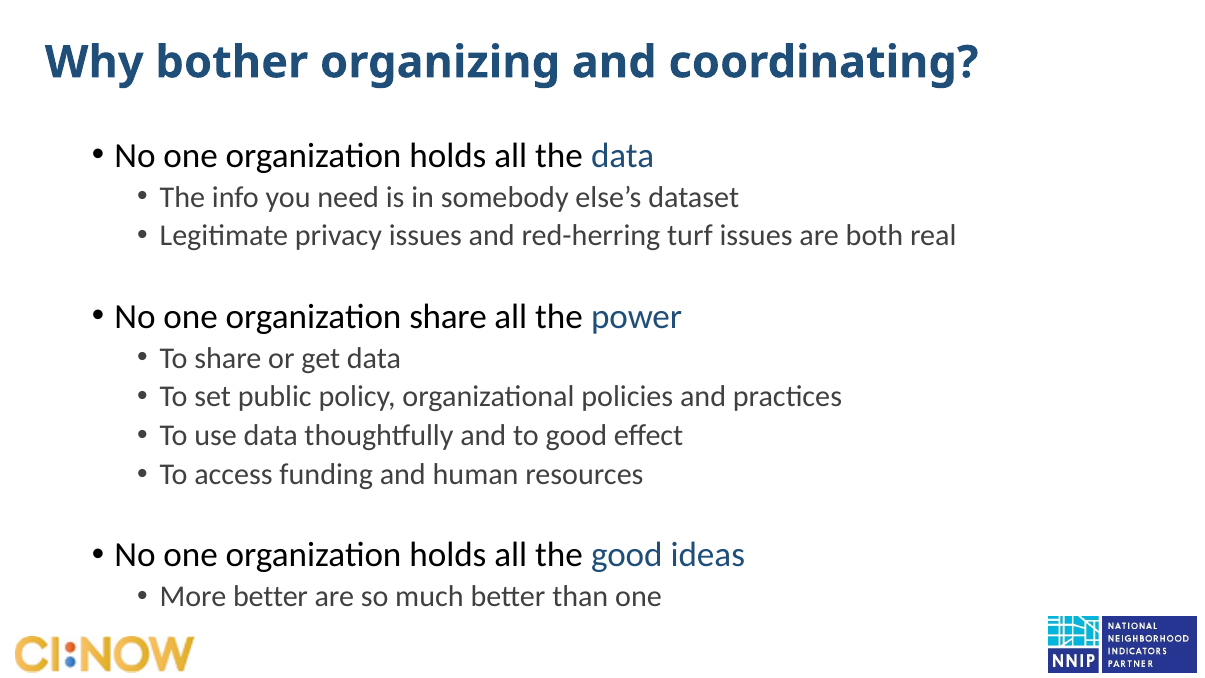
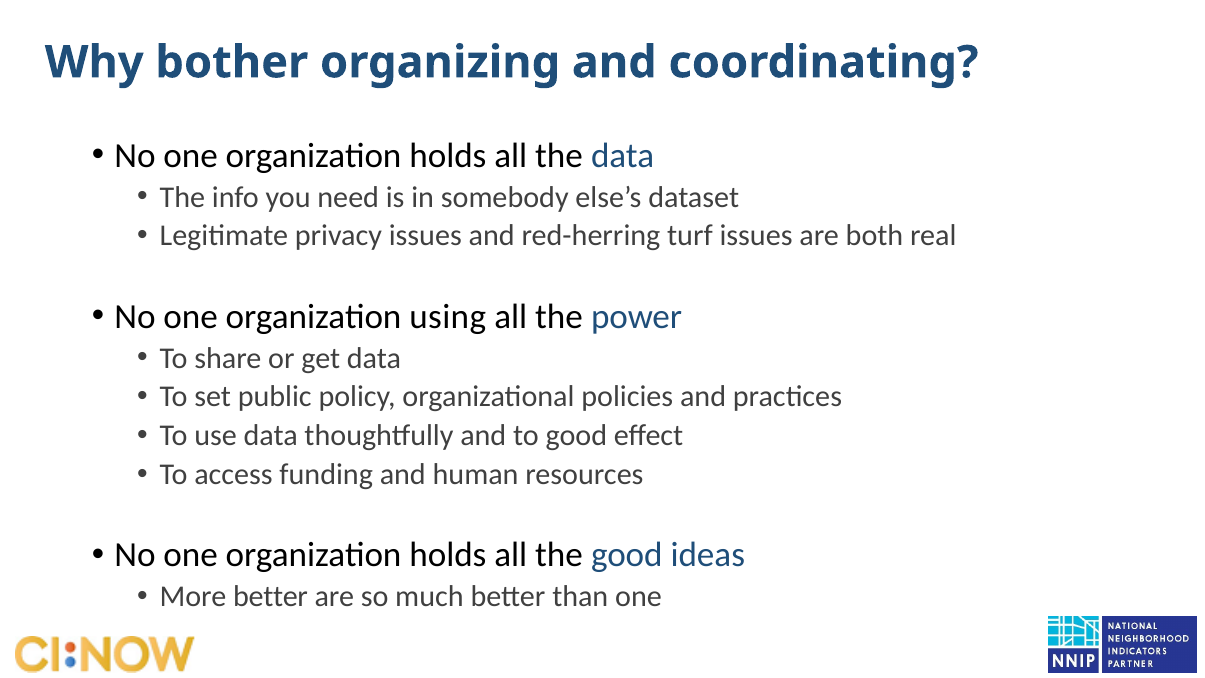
organization share: share -> using (448, 317)
